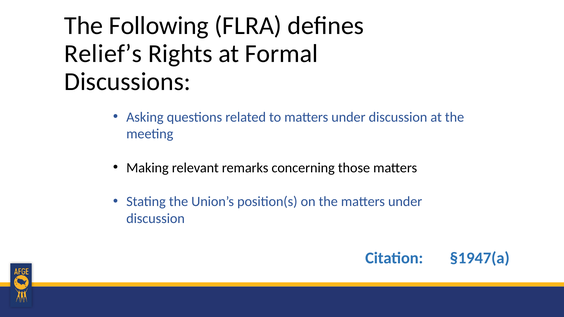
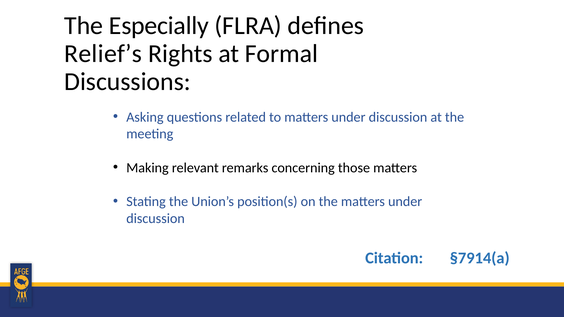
Following: Following -> Especially (159, 26)
§1947(a: §1947(a -> §7914(a (480, 258)
